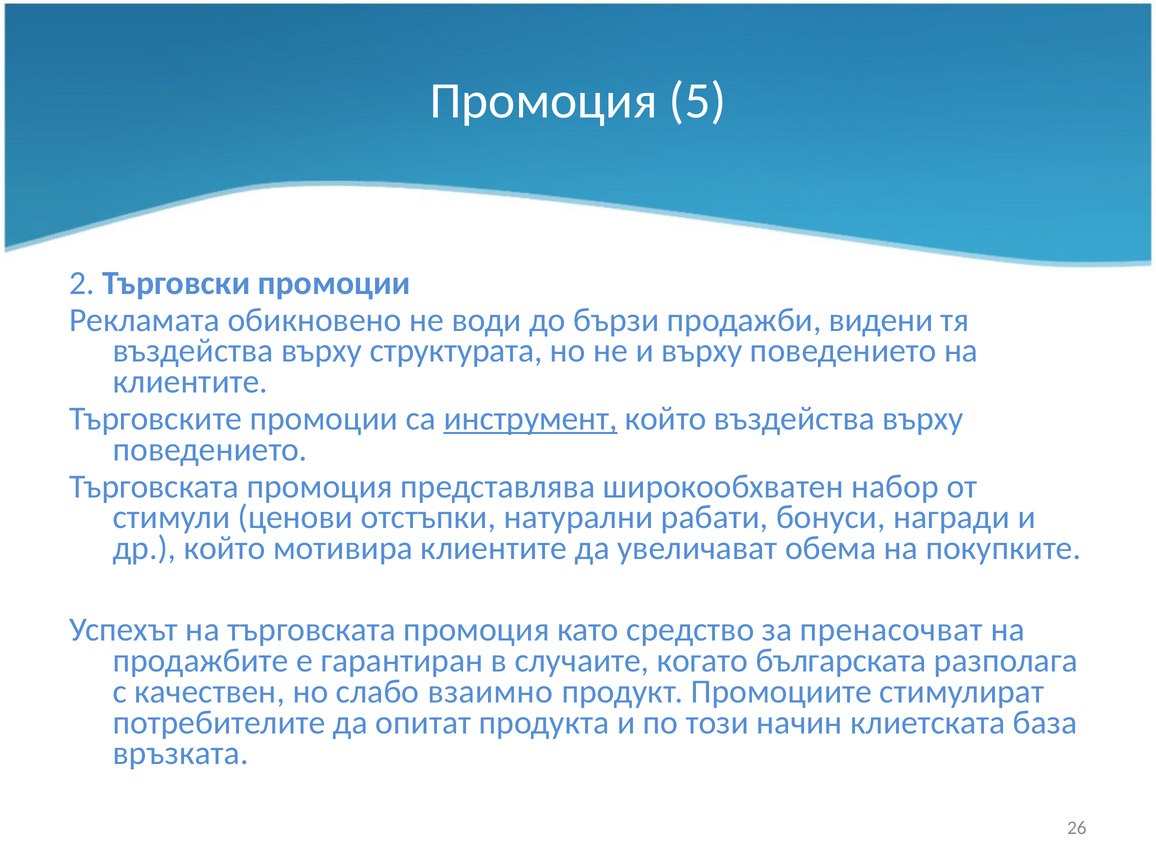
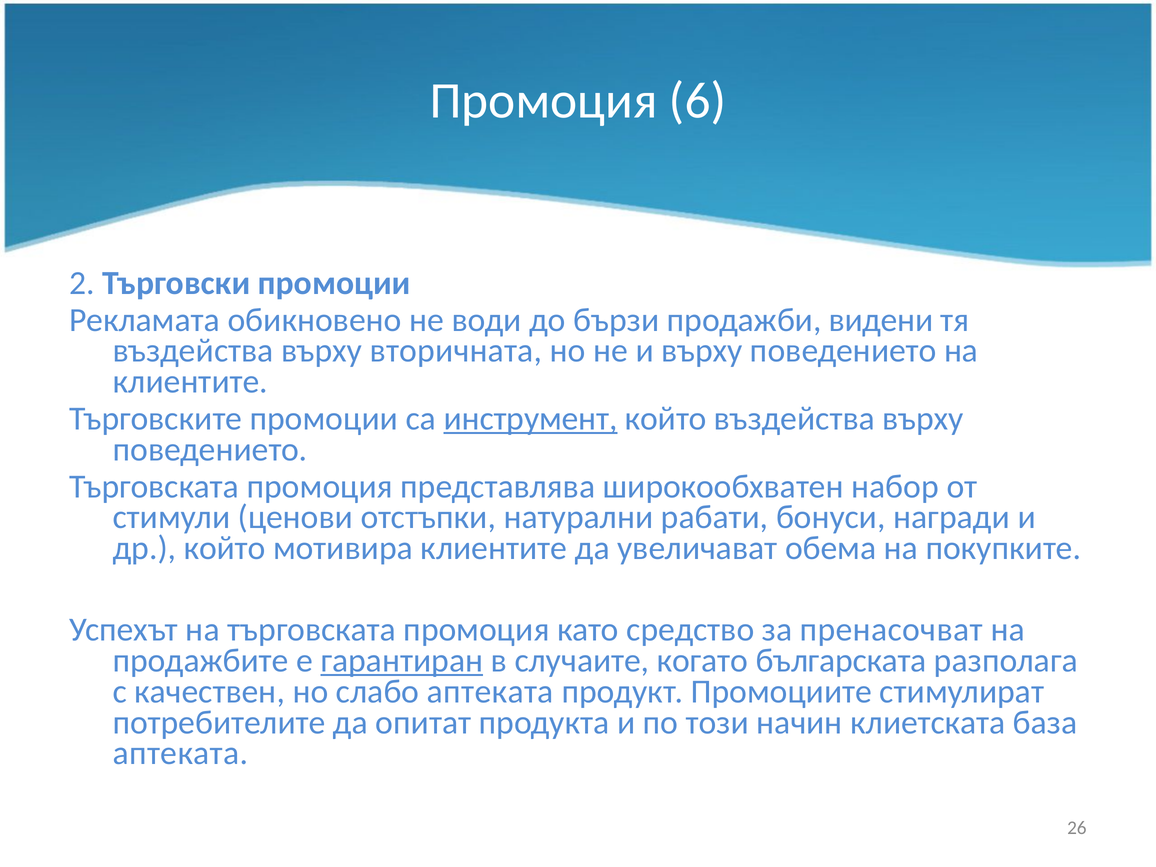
5: 5 -> 6 (698, 101)
структурата: структурата -> вторичната (456, 351)
гарантиран underline: none -> present (402, 661)
слабо взаимно: взаимно -> аптеката (490, 692)
връзката: връзката -> аптеката (181, 753)
